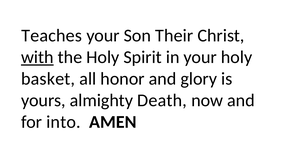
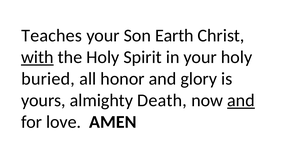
Their: Their -> Earth (174, 36)
basket: basket -> buried (48, 79)
and underline: none -> present (241, 101)
into: into -> love (64, 122)
